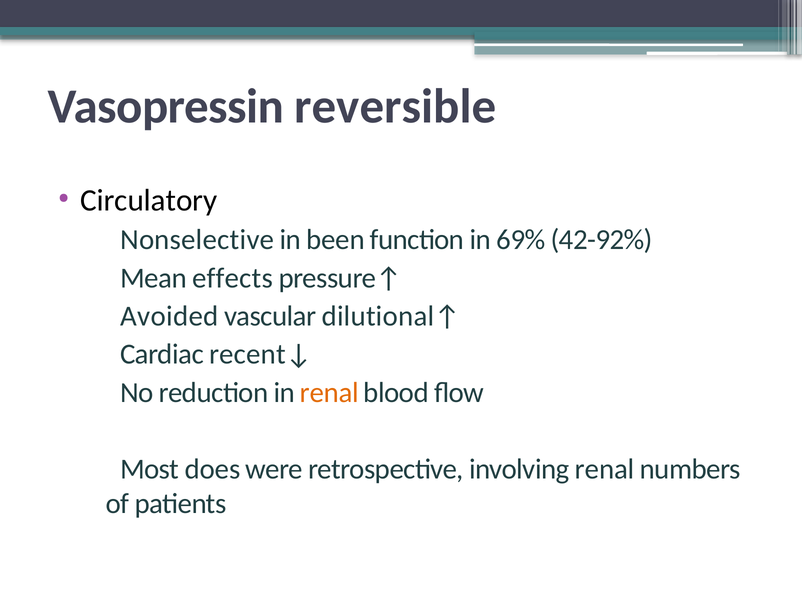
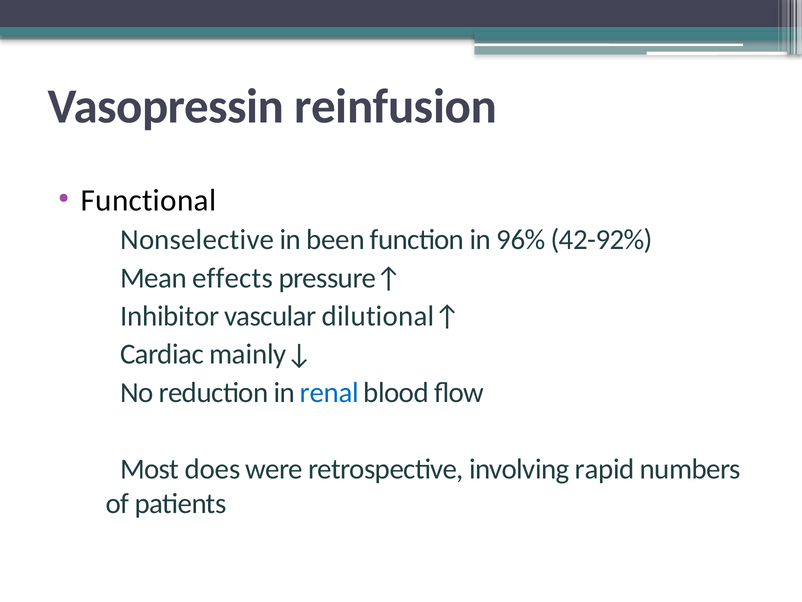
reversible: reversible -> reinfusion (395, 107)
Circulatory: Circulatory -> Functional (148, 200)
69%: 69% -> 96% (521, 240)
Avoided: Avoided -> Inhibitor (170, 316)
recent↓: recent↓ -> mainly↓ (261, 354)
renal colour: orange -> blue (329, 392)
involving renal: renal -> rapid (605, 469)
